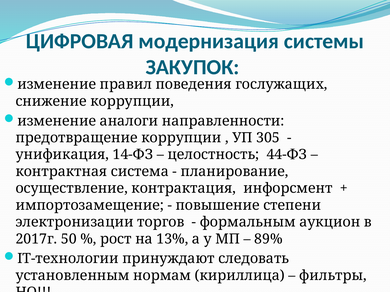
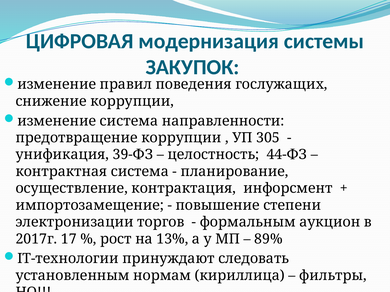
изменение аналоги: аналоги -> система (129, 121)
14-ФЗ: 14-ФЗ -> 39-ФЗ (133, 155)
50: 50 -> 17 (69, 239)
